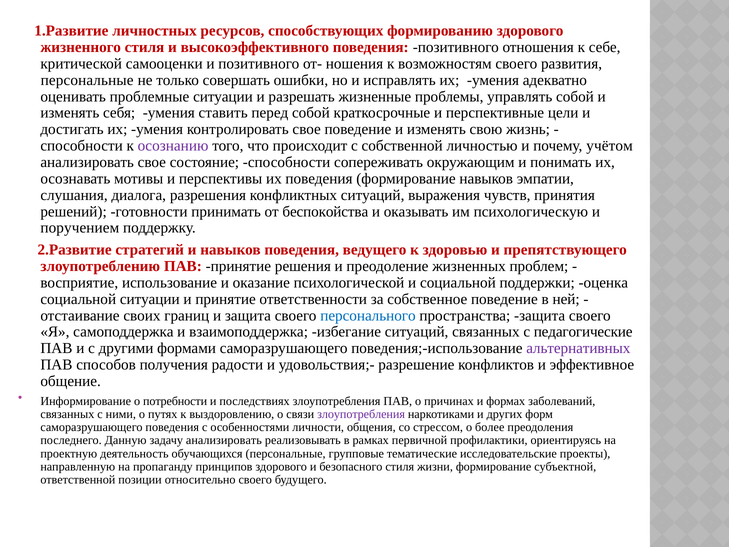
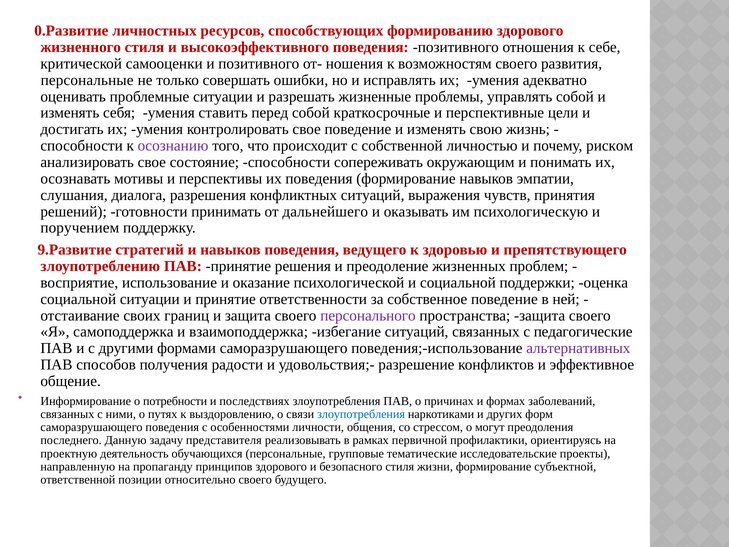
1.Развитие: 1.Развитие -> 0.Развитие (71, 31)
учётом: учётом -> риском (610, 146)
беспокойства: беспокойства -> дальнейшего (325, 211)
2.Развитие: 2.Развитие -> 9.Развитие (75, 250)
персонального colour: blue -> purple (368, 315)
злоупотребления colour: purple -> blue (361, 414)
более: более -> могут (490, 427)
задачу анализировать: анализировать -> представителя (224, 440)
